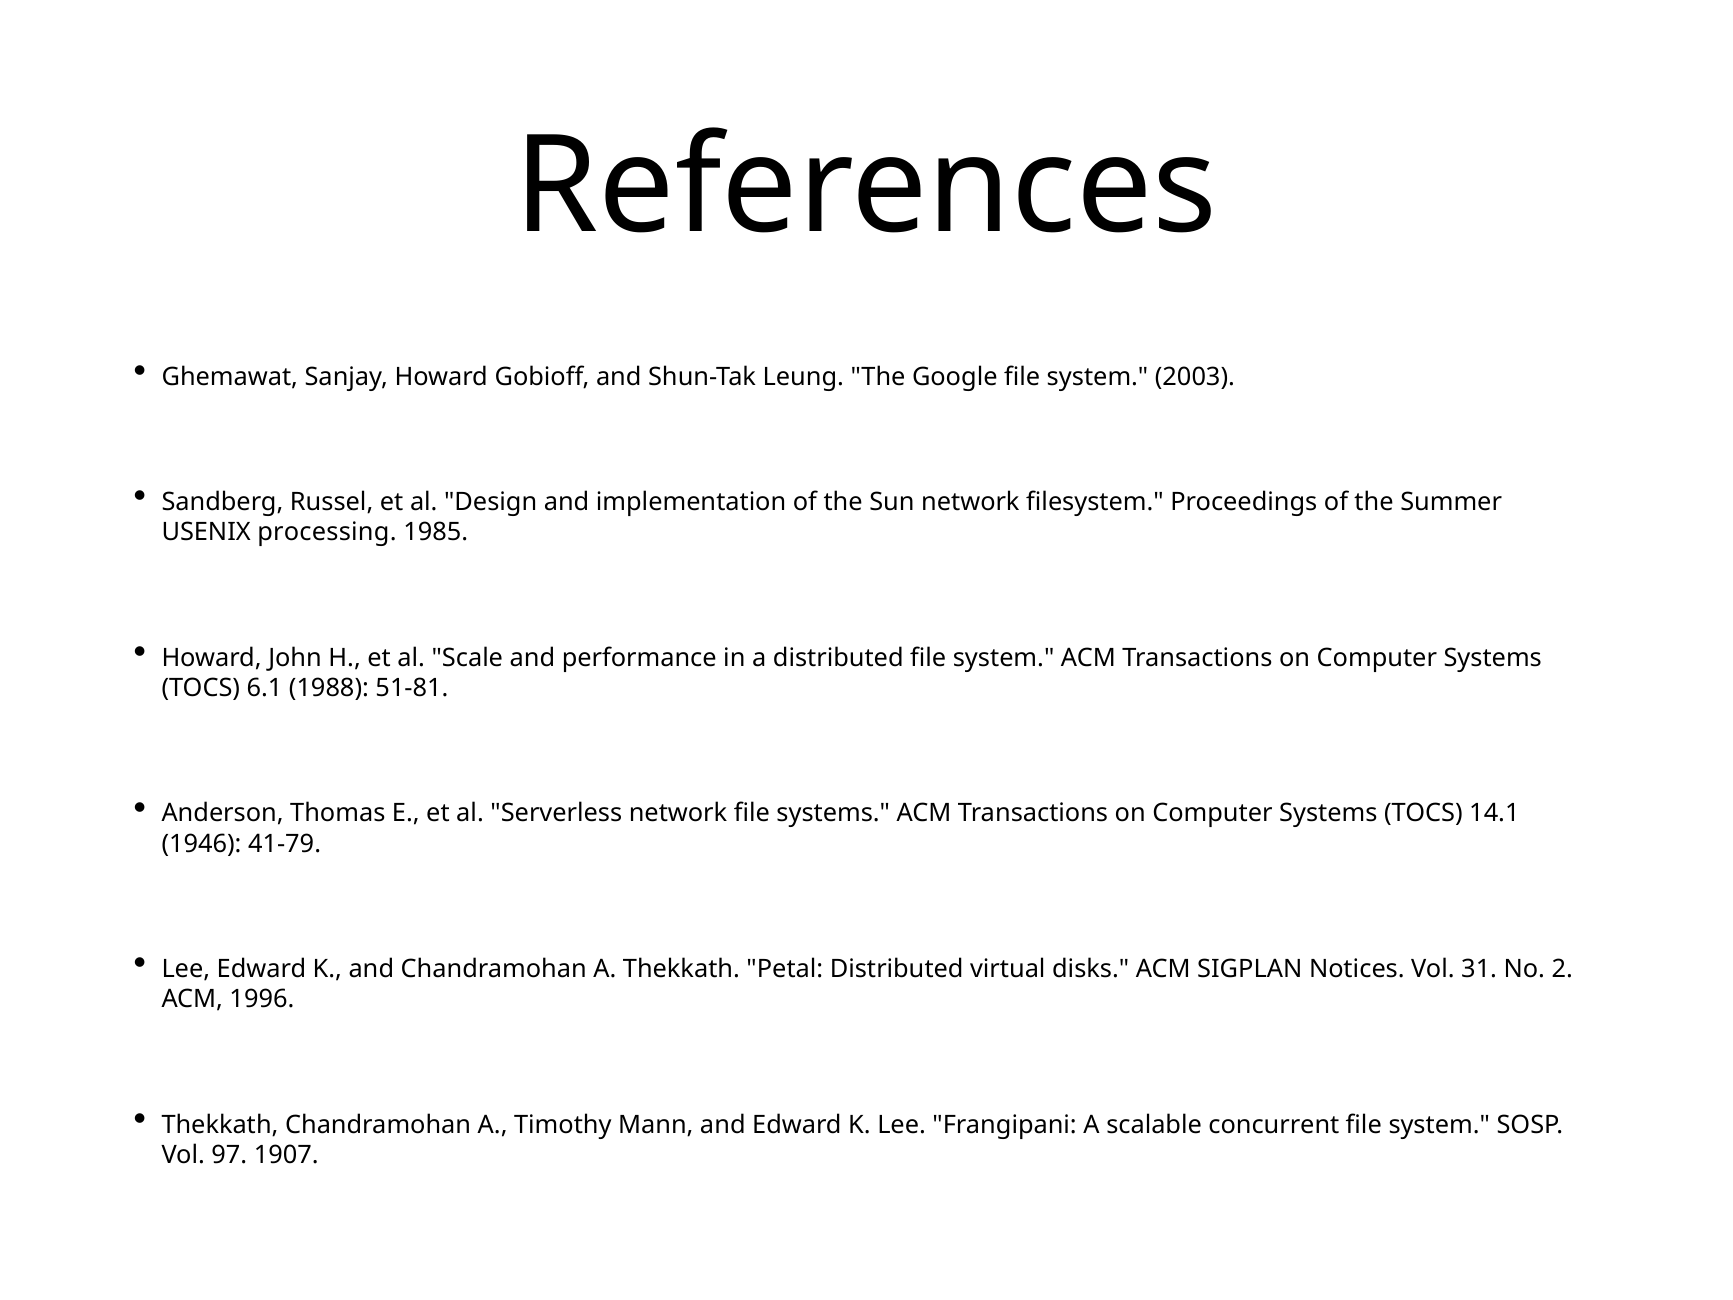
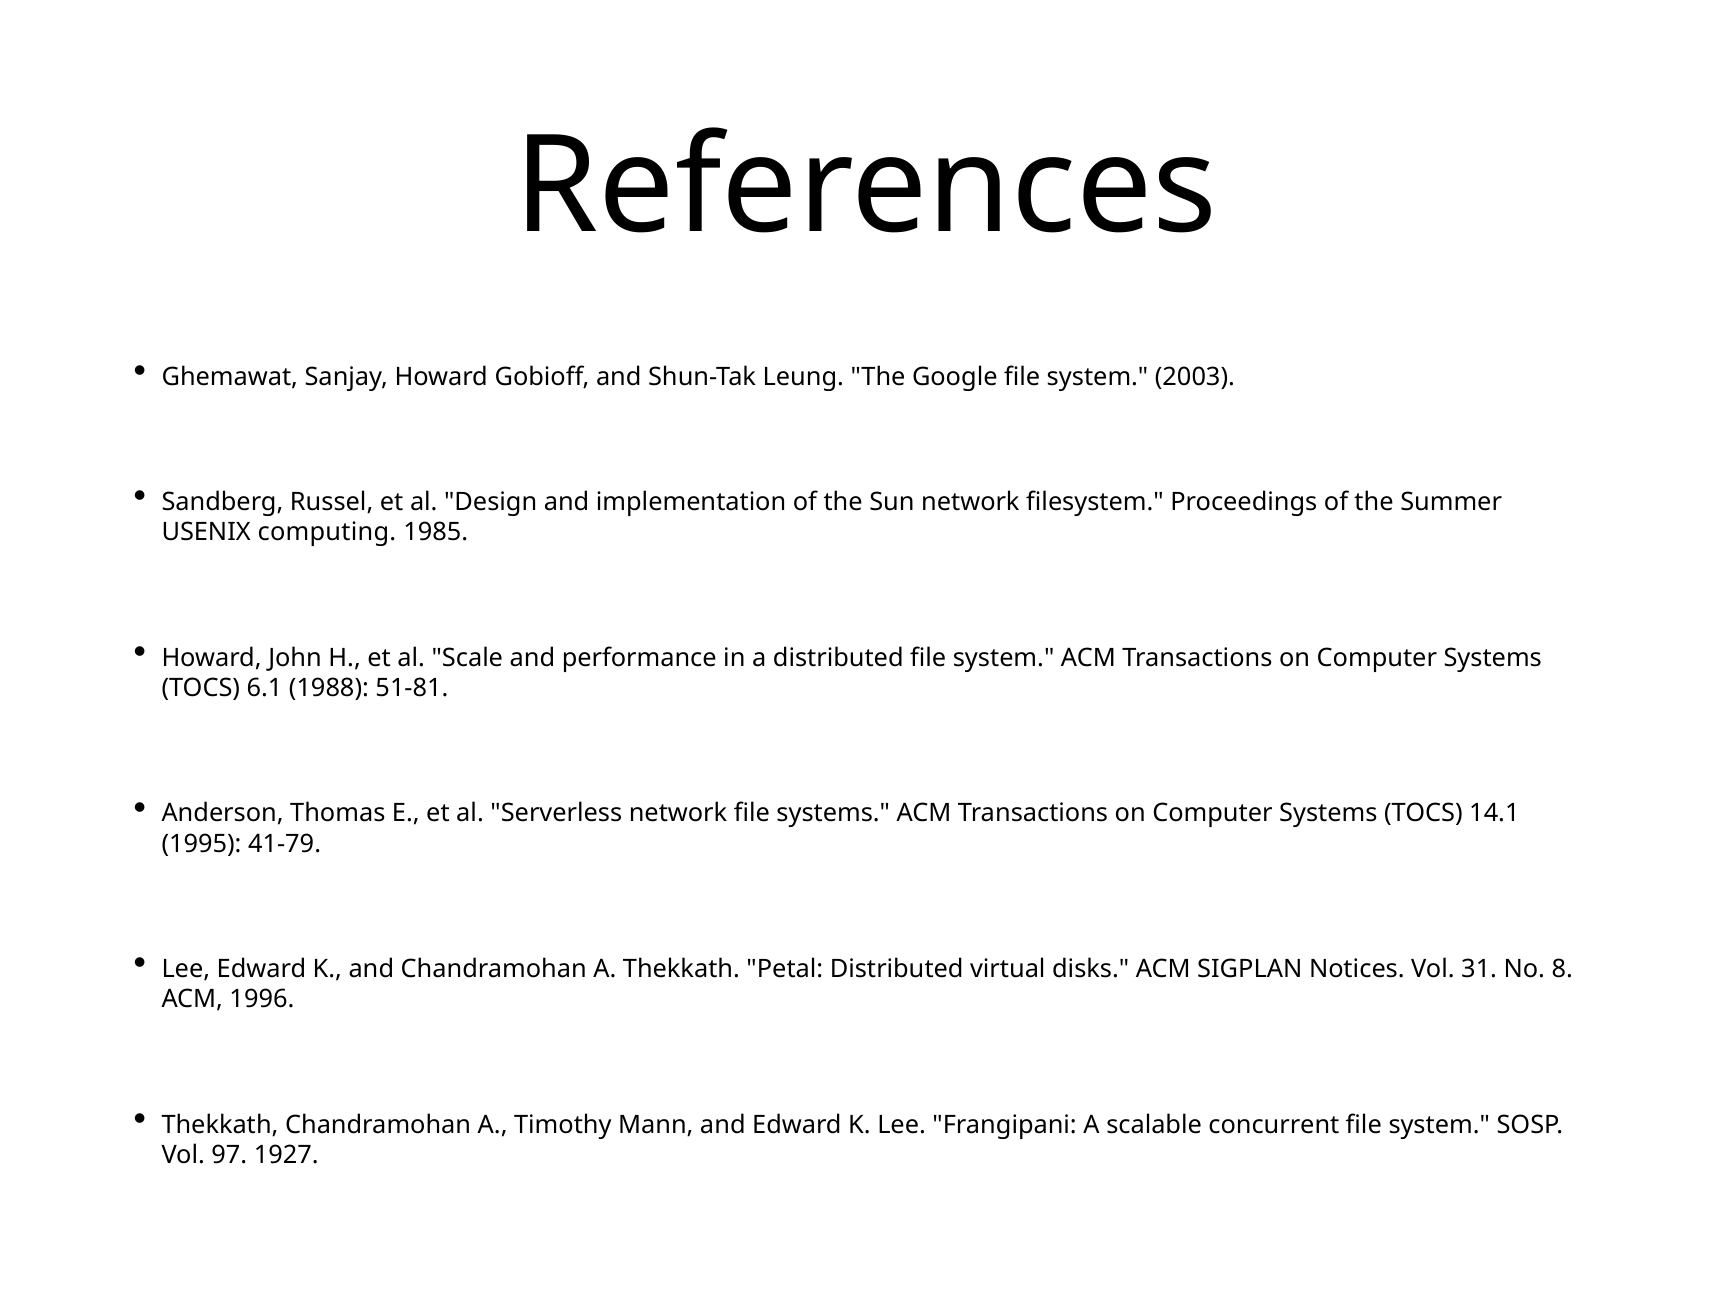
processing: processing -> computing (327, 532)
1946: 1946 -> 1995 (202, 844)
2: 2 -> 8 (1562, 969)
1907: 1907 -> 1927 (286, 1155)
